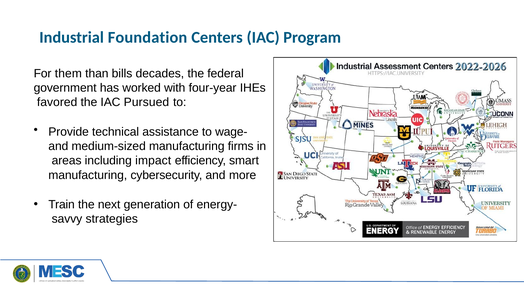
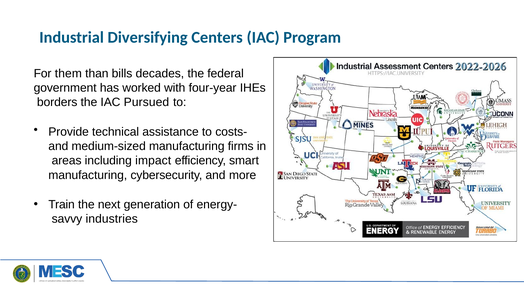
Foundation: Foundation -> Diversifying (148, 37)
favored: favored -> borders (57, 102)
wage-: wage- -> costs- (231, 132)
strategies: strategies -> industries (112, 219)
